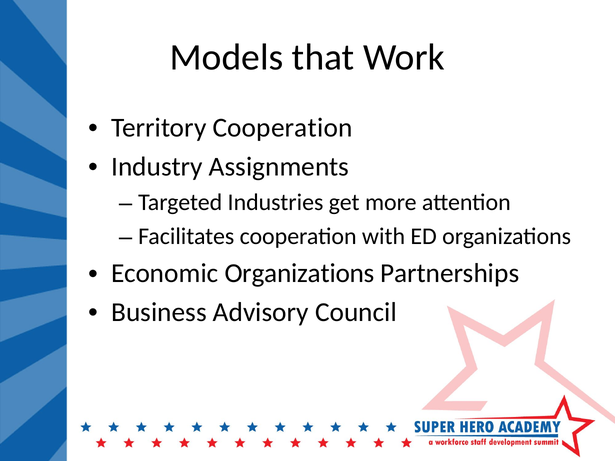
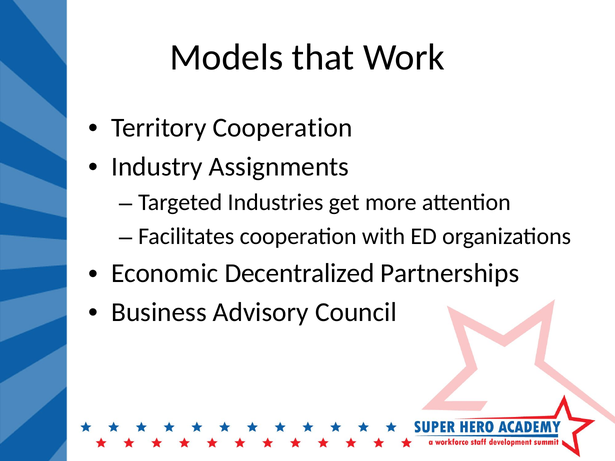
Economic Organizations: Organizations -> Decentralized (300, 274)
